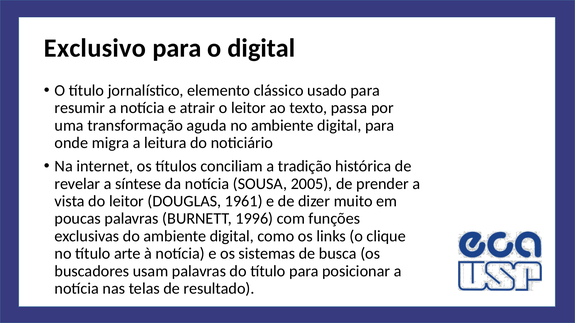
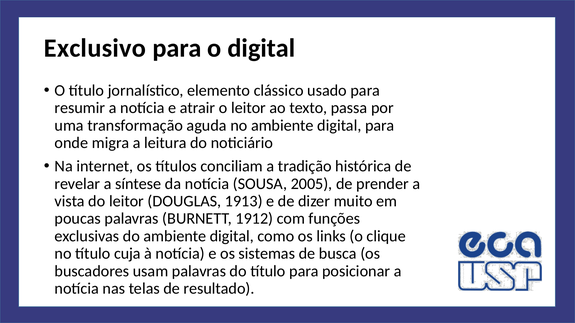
1961: 1961 -> 1913 (244, 201)
1996: 1996 -> 1912 (254, 219)
arte: arte -> cuja (127, 254)
